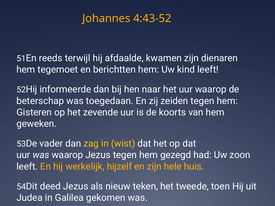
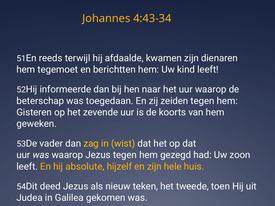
4:43-52: 4:43-52 -> 4:43-34 (152, 18)
werkelijk: werkelijk -> absolute (85, 167)
